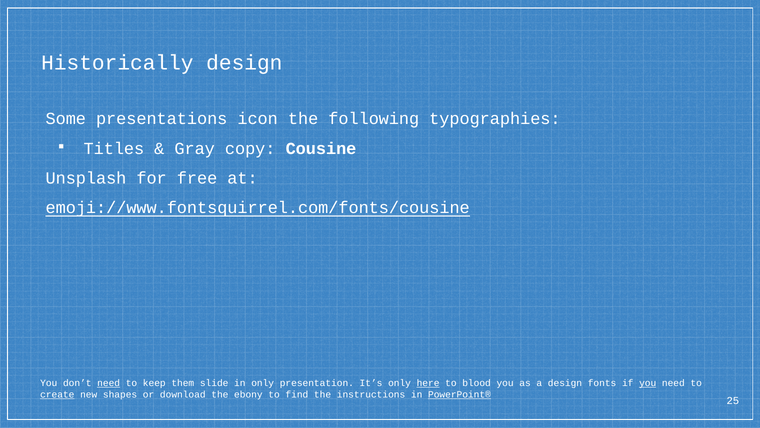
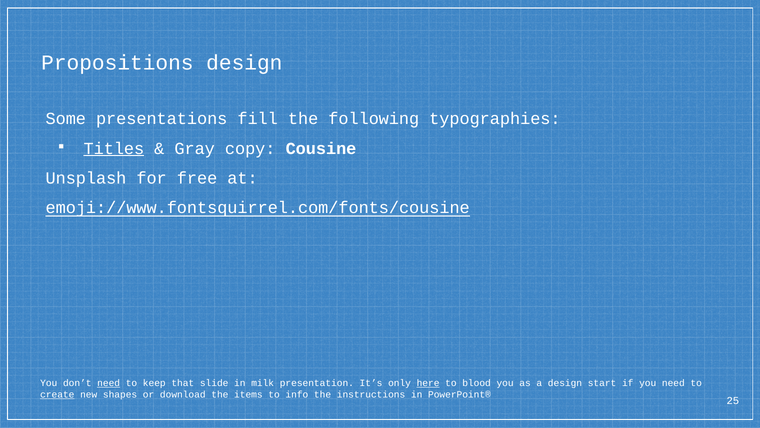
Historically: Historically -> Propositions (117, 63)
icon: icon -> fill (258, 119)
Titles underline: none -> present (114, 148)
them: them -> that (183, 383)
in only: only -> milk (263, 383)
fonts: fonts -> start (602, 383)
you underline: present -> none (648, 383)
ebony: ebony -> items (248, 394)
find: find -> info (297, 394)
PowerPoint® underline: present -> none (459, 394)
